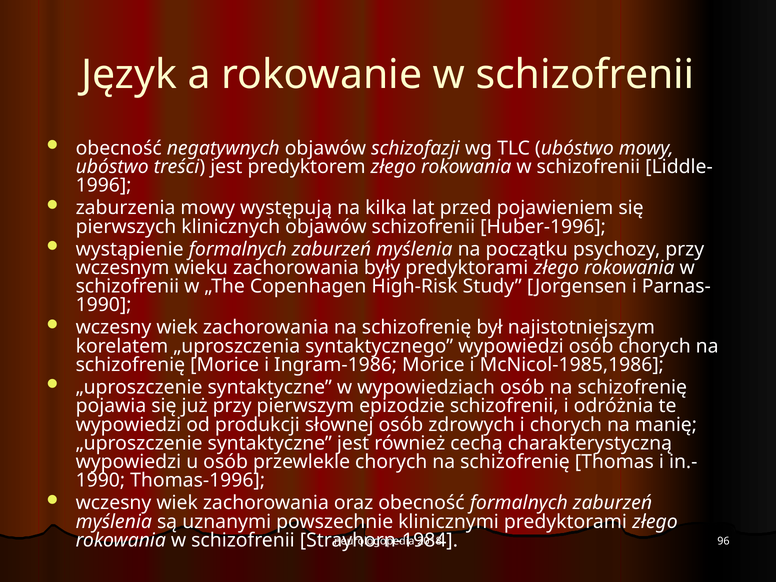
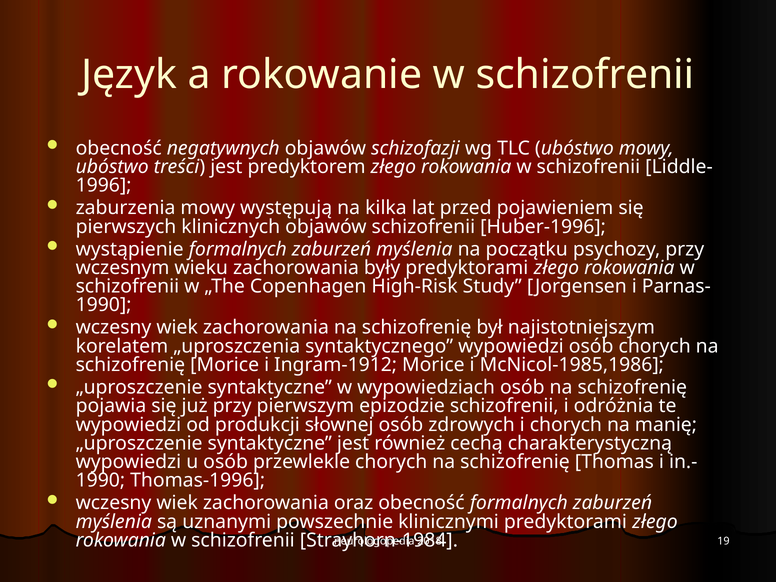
Ingram-1986: Ingram-1986 -> Ingram-1912 (336, 365)
96: 96 -> 19 (723, 541)
